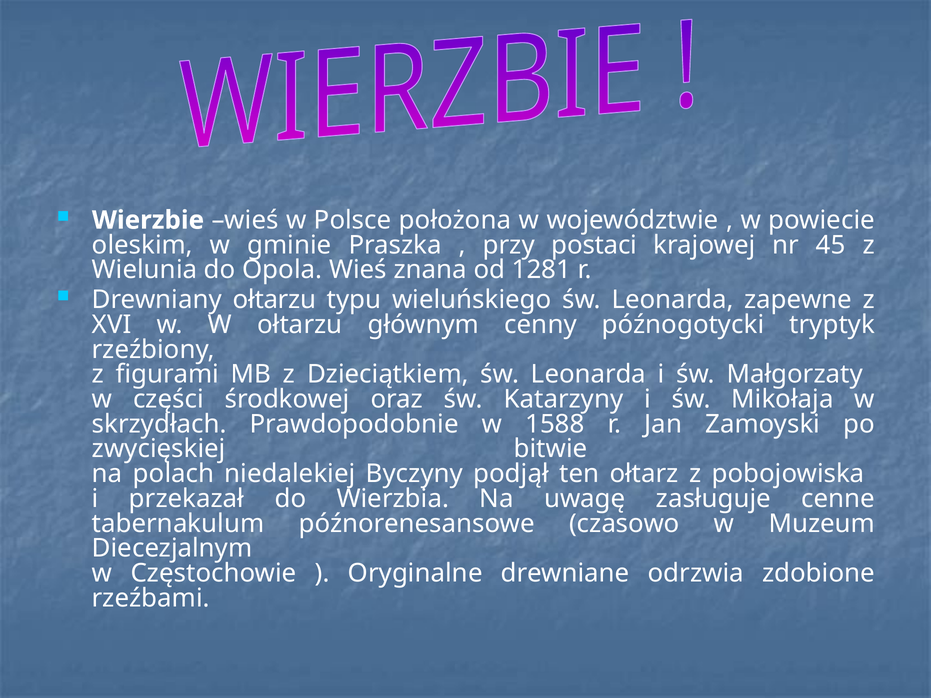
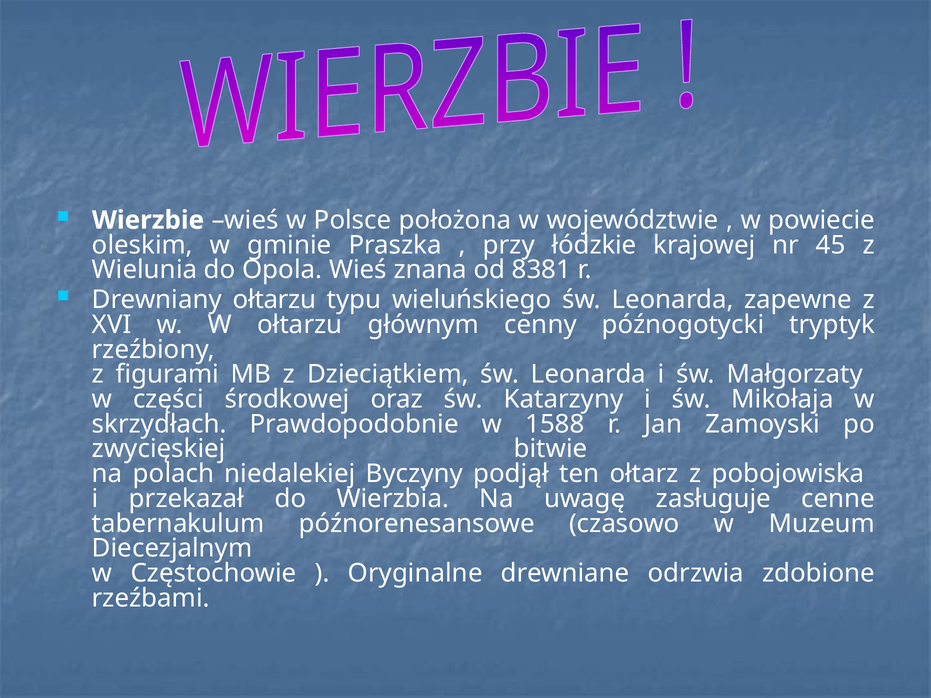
postaci: postaci -> łódzkie (594, 245)
1281: 1281 -> 8381 (541, 270)
